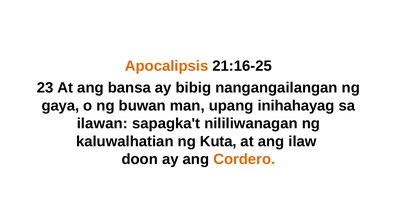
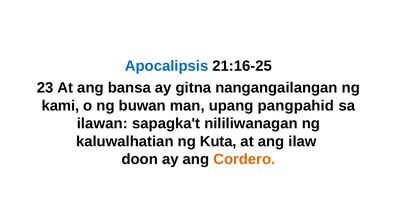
Apocalipsis colour: orange -> blue (167, 66)
bibig: bibig -> gitna (193, 88)
gaya: gaya -> kami (60, 106)
inihahayag: inihahayag -> pangpahid (296, 106)
